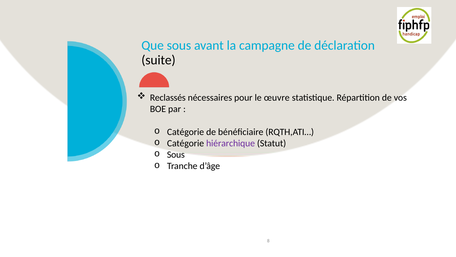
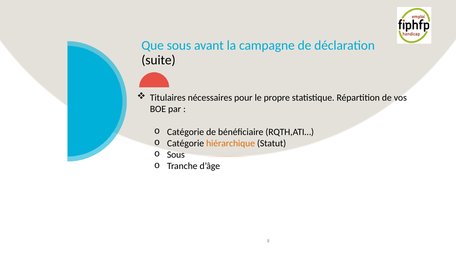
Reclassés: Reclassés -> Titulaires (168, 97)
œuvre: œuvre -> propre (277, 97)
hiérarchique colour: purple -> orange (231, 143)
